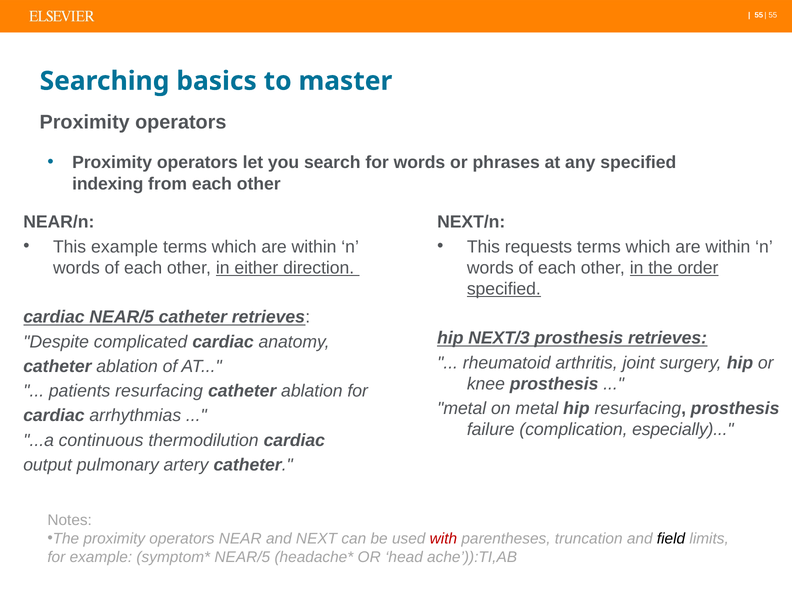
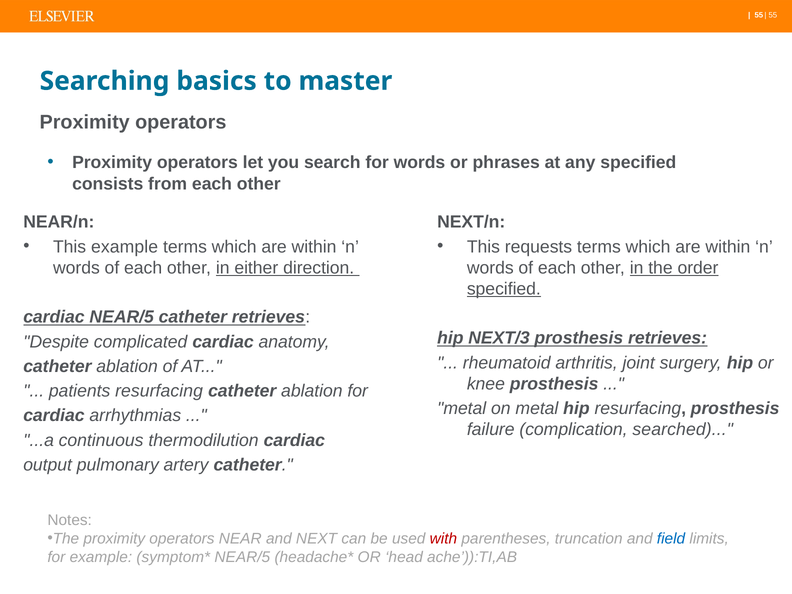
indexing: indexing -> consists (108, 184)
especially: especially -> searched (683, 430)
field colour: black -> blue (671, 538)
